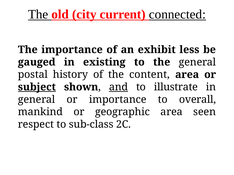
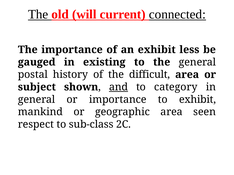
city: city -> will (84, 14)
content: content -> difficult (150, 75)
subject underline: present -> none (37, 87)
illustrate: illustrate -> category (176, 87)
to overall: overall -> exhibit (198, 100)
